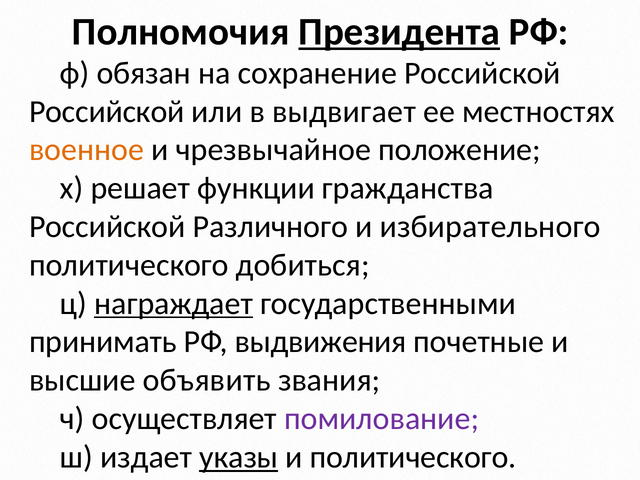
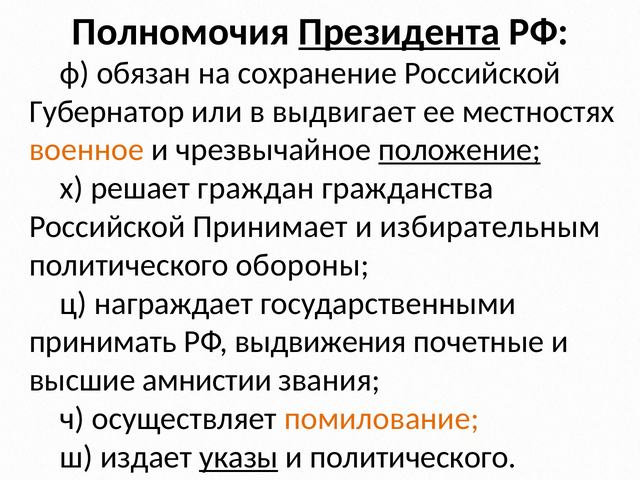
Российской: Российской -> Губернатор (107, 112)
положение underline: none -> present (459, 150)
функции: функции -> граждан (256, 188)
Различного: Различного -> Принимает (270, 227)
избирательного: избирательного -> избирательным (490, 227)
добиться: добиться -> обороны (303, 265)
награждает underline: present -> none (174, 304)
объявить: объявить -> амнистии (207, 380)
помилование colour: purple -> orange (382, 419)
